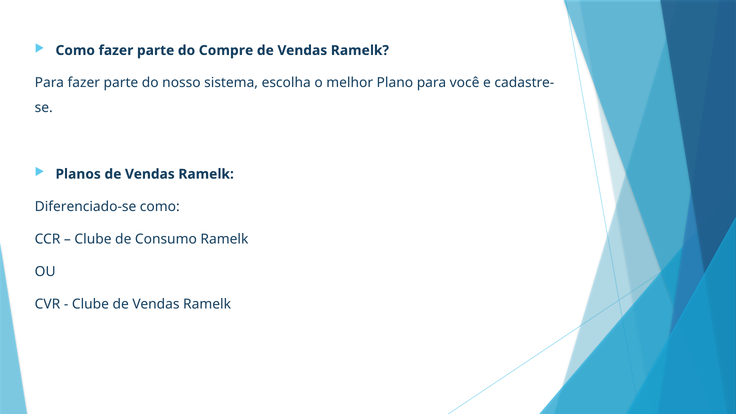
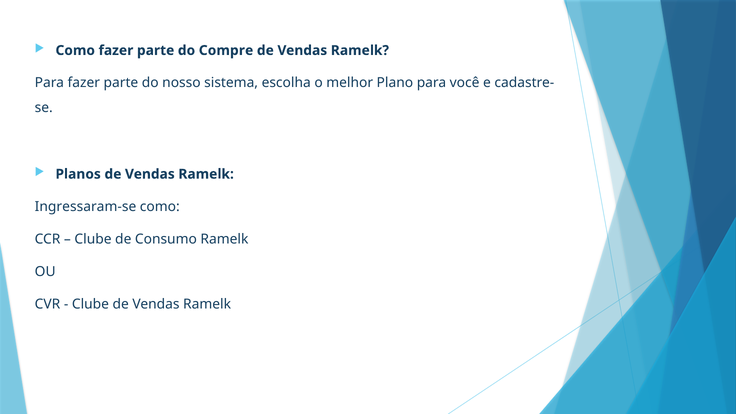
Diferenciado-se: Diferenciado-se -> Ingressaram-se (86, 207)
